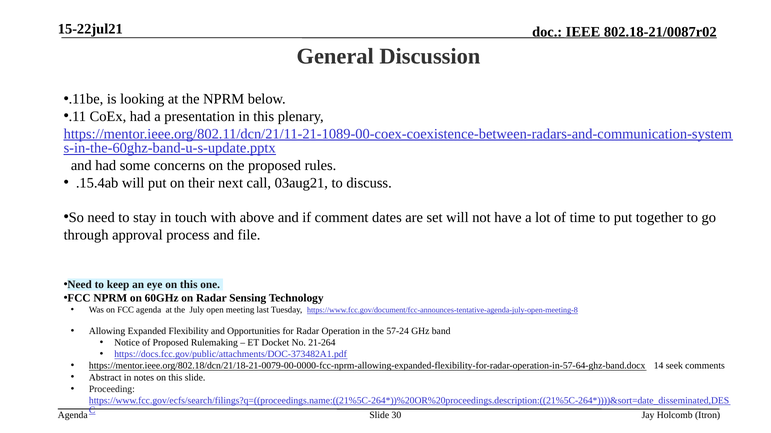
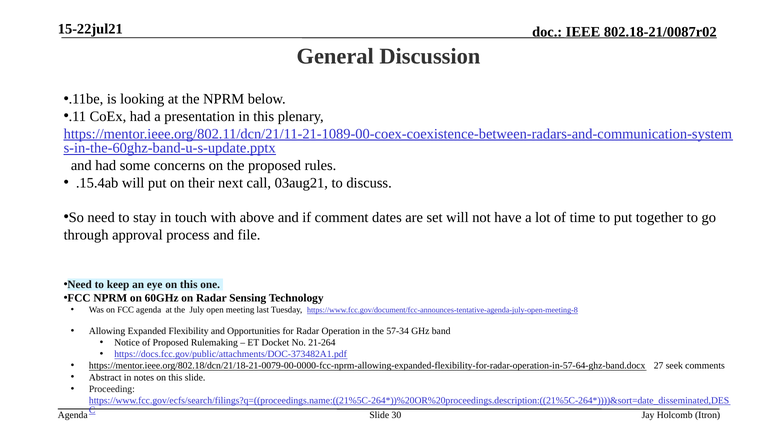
57-24: 57-24 -> 57-34 (398, 332)
14: 14 -> 27 (659, 366)
